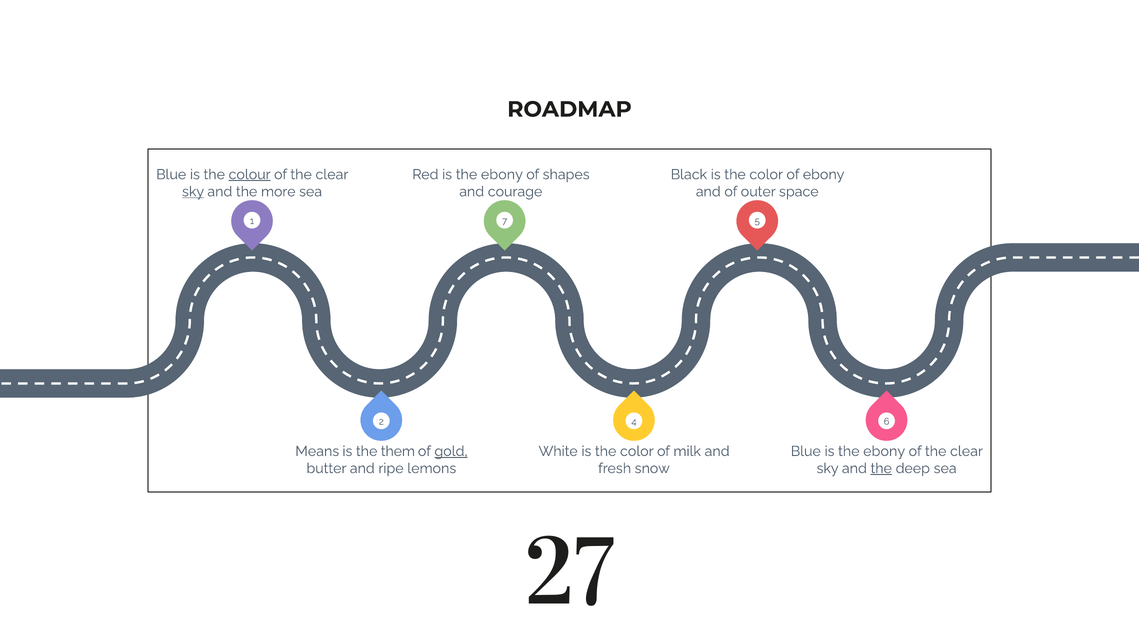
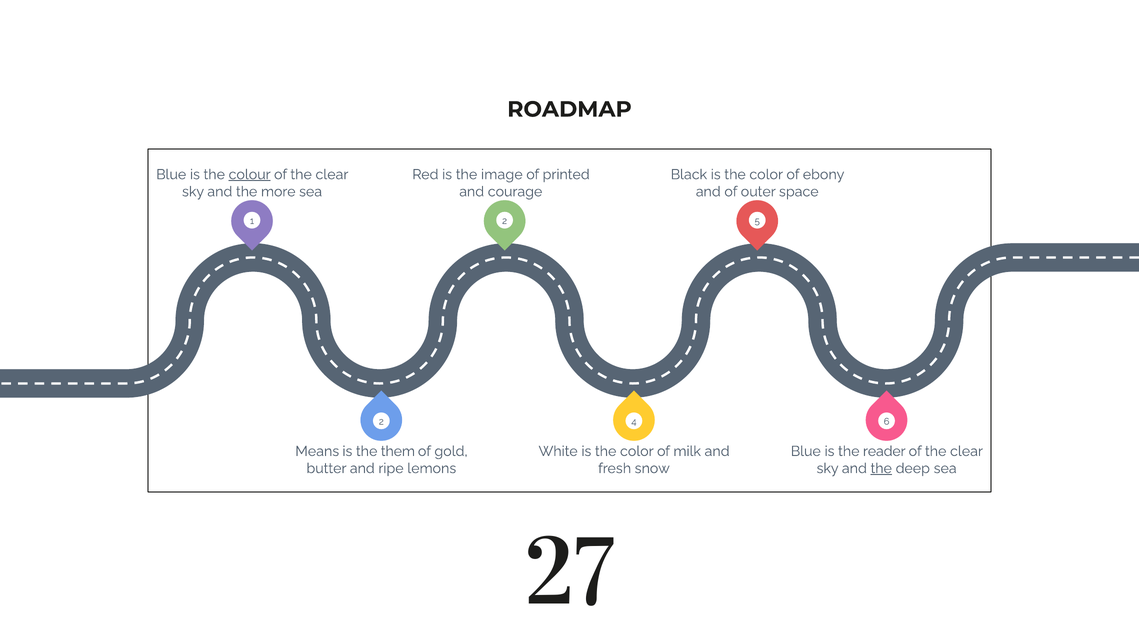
Red is the ebony: ebony -> image (502, 174)
shapes: shapes -> printed (566, 174)
sky underline: present -> none (193, 192)
1 7: 7 -> 2 (505, 221)
gold underline: present -> none (451, 451)
Blue is the ebony: ebony -> reader (884, 451)
